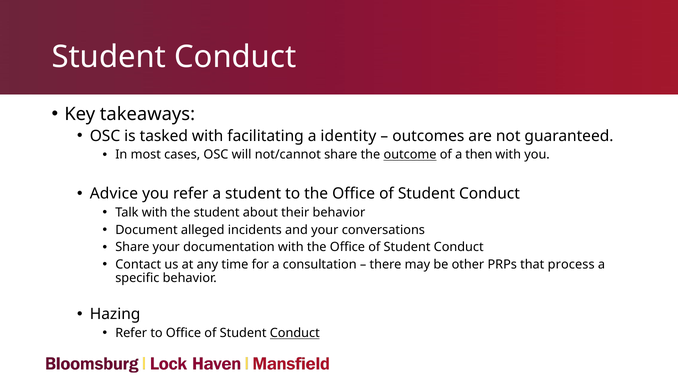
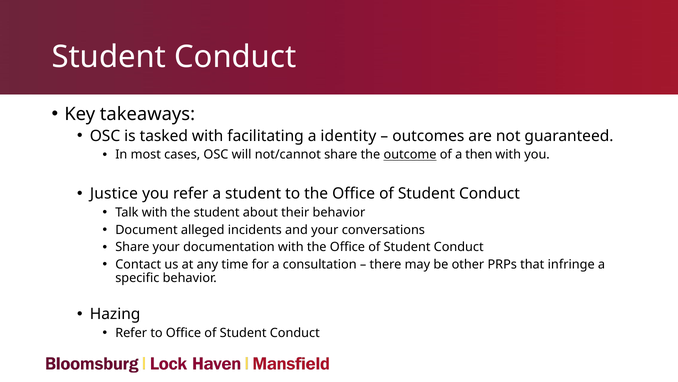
Advice: Advice -> Justice (114, 194)
process: process -> infringe (571, 264)
Conduct underline: present -> none (295, 333)
